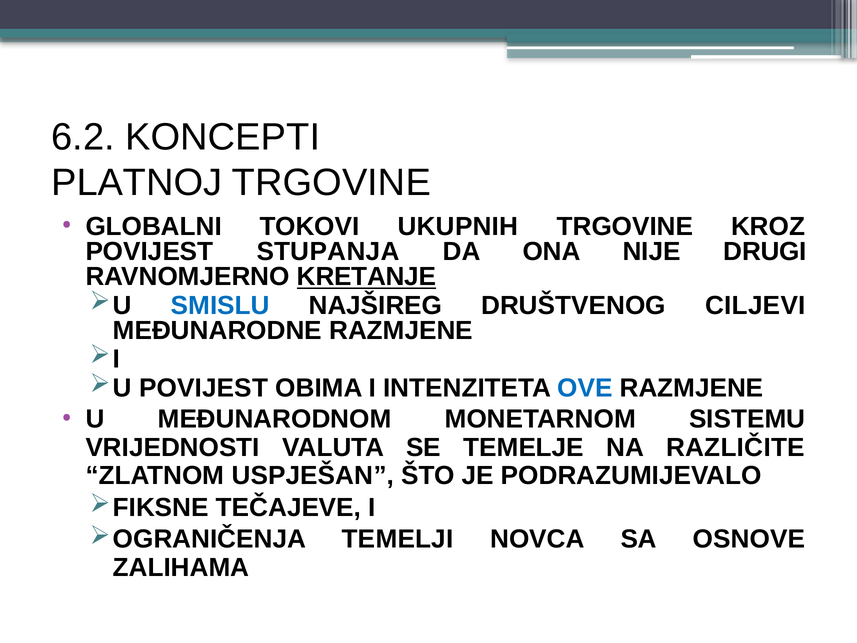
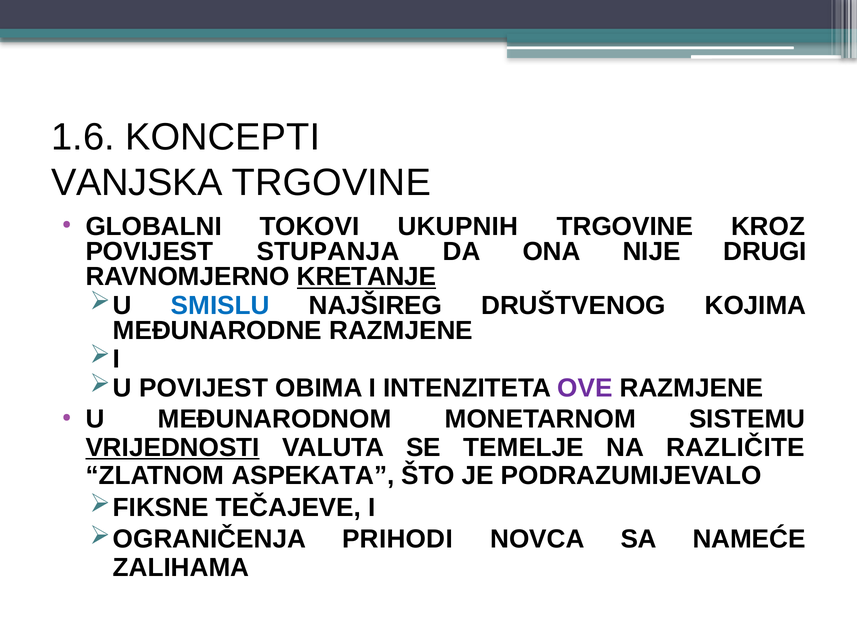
6.2: 6.2 -> 1.6 (83, 137)
PLATNOJ: PLATNOJ -> VANJSKA (137, 183)
CILJEVI: CILJEVI -> KOJIMA (755, 305)
OVE colour: blue -> purple (585, 388)
VRIJEDNOSTI underline: none -> present (173, 447)
USPJEŠAN: USPJEŠAN -> ASPEKATA (313, 475)
TEMELJI: TEMELJI -> PRIHODI (398, 539)
OSNOVE: OSNOVE -> NAMEĆE (749, 539)
